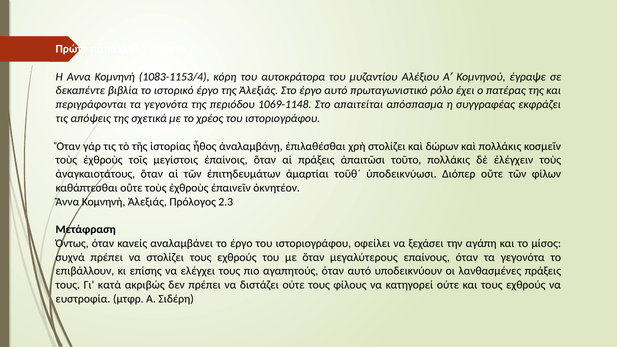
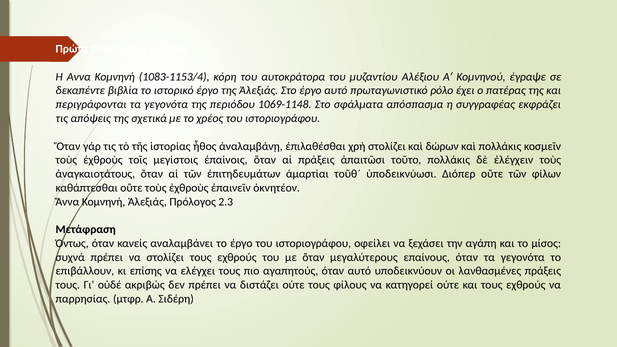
απαιτείται: απαιτείται -> σφάλματα (358, 105)
κατὰ: κατὰ -> οὐδέ (110, 285)
ευστροφία: ευστροφία -> παρρησίας (83, 299)
